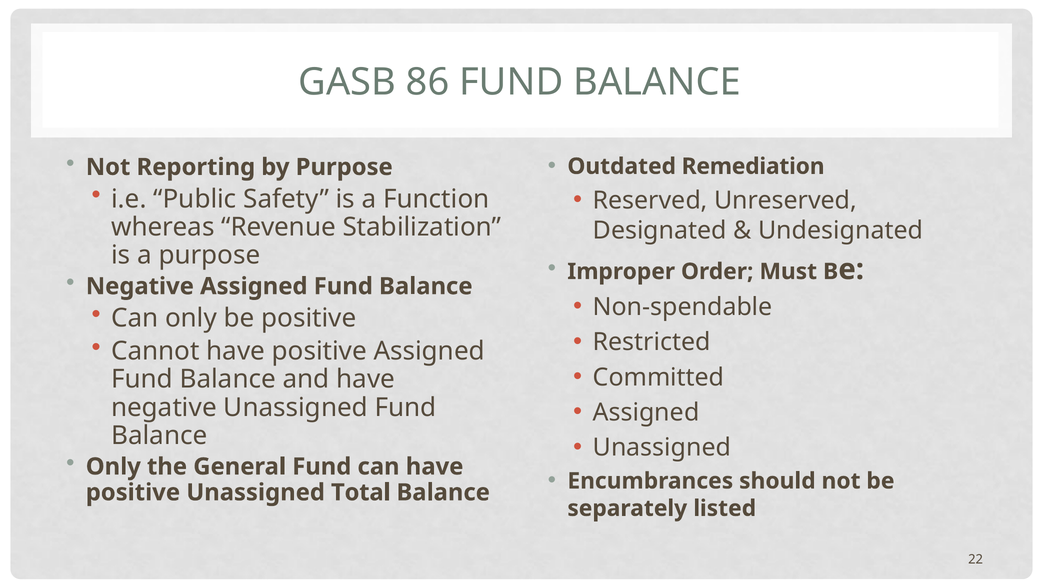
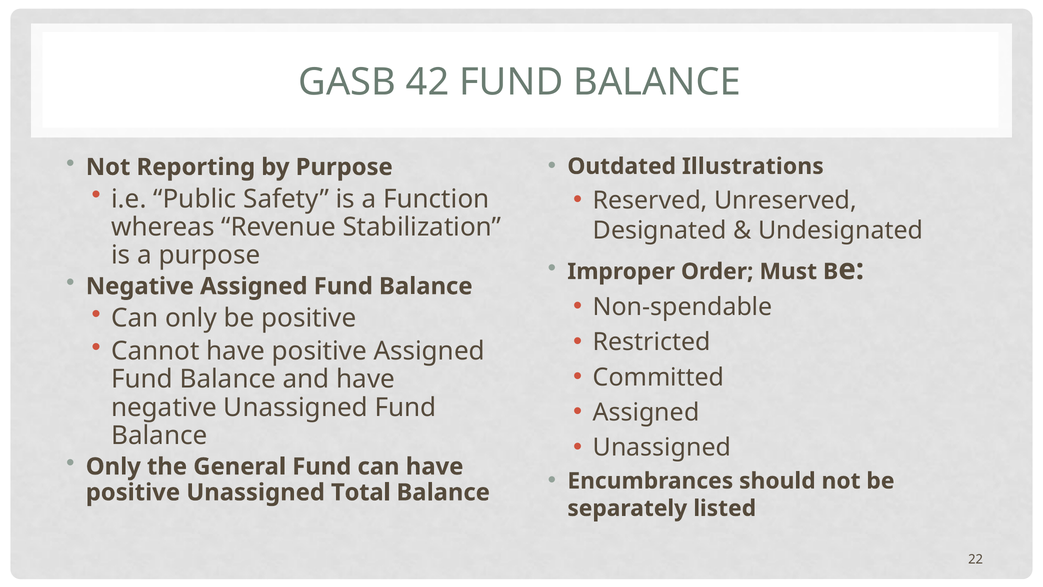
86: 86 -> 42 (428, 82)
Remediation: Remediation -> Illustrations (753, 166)
